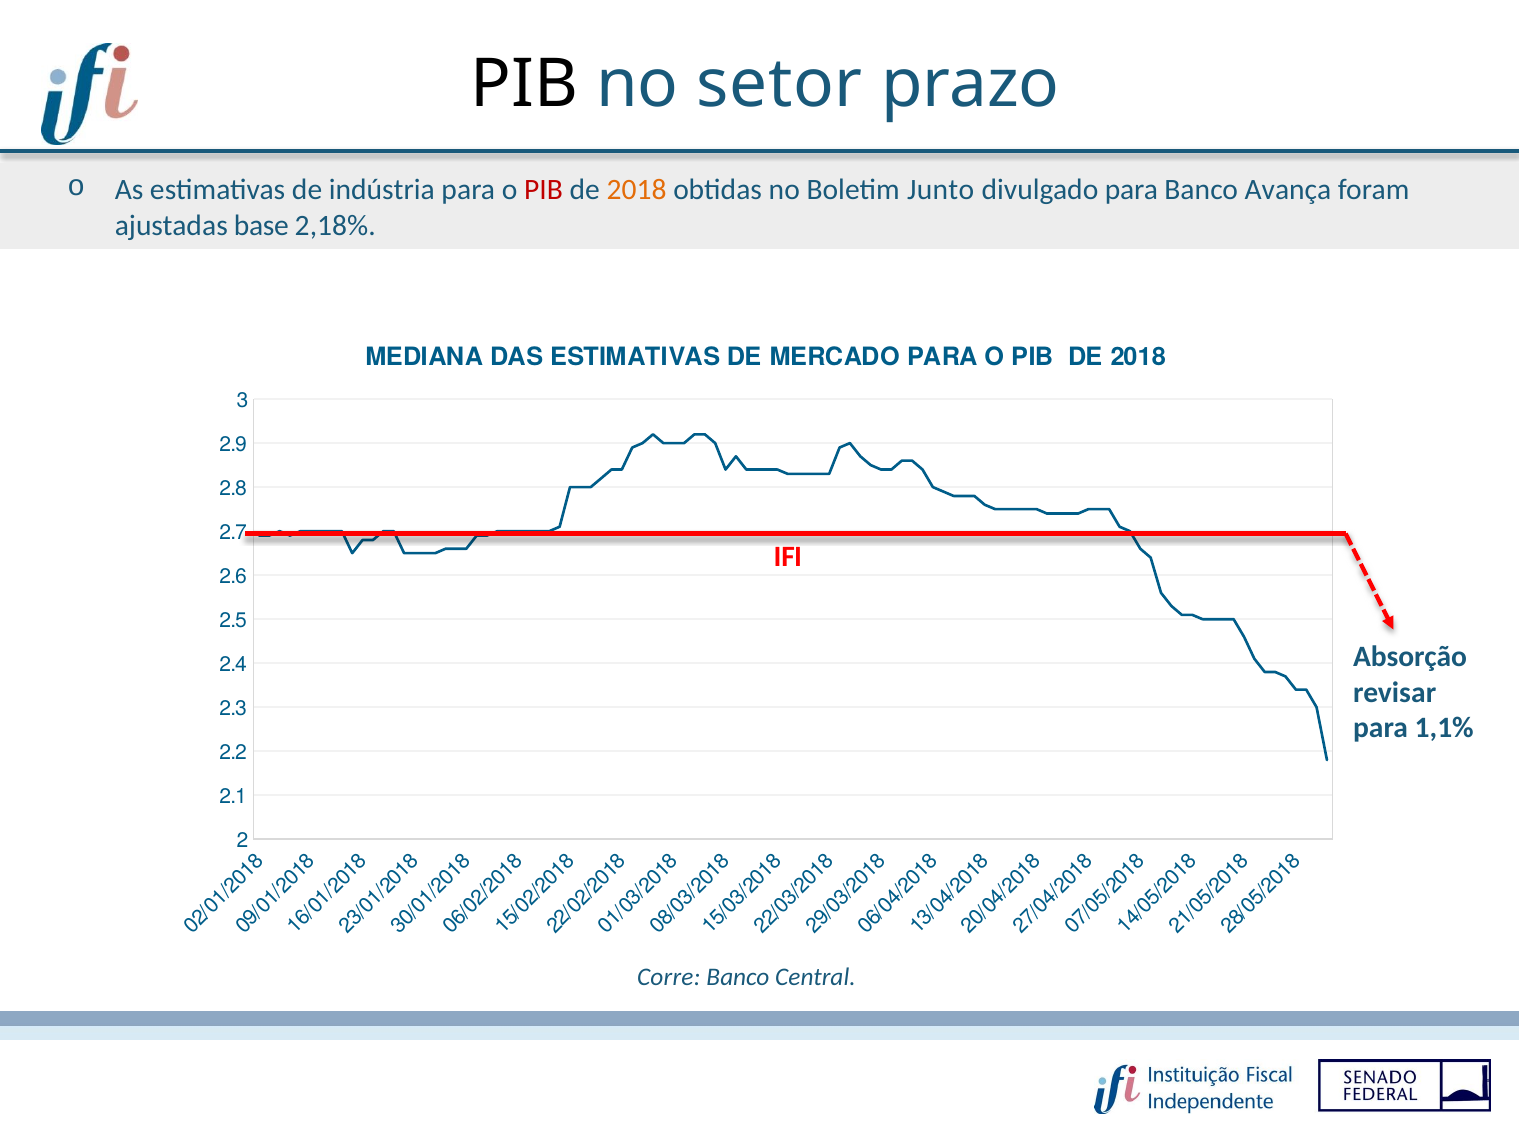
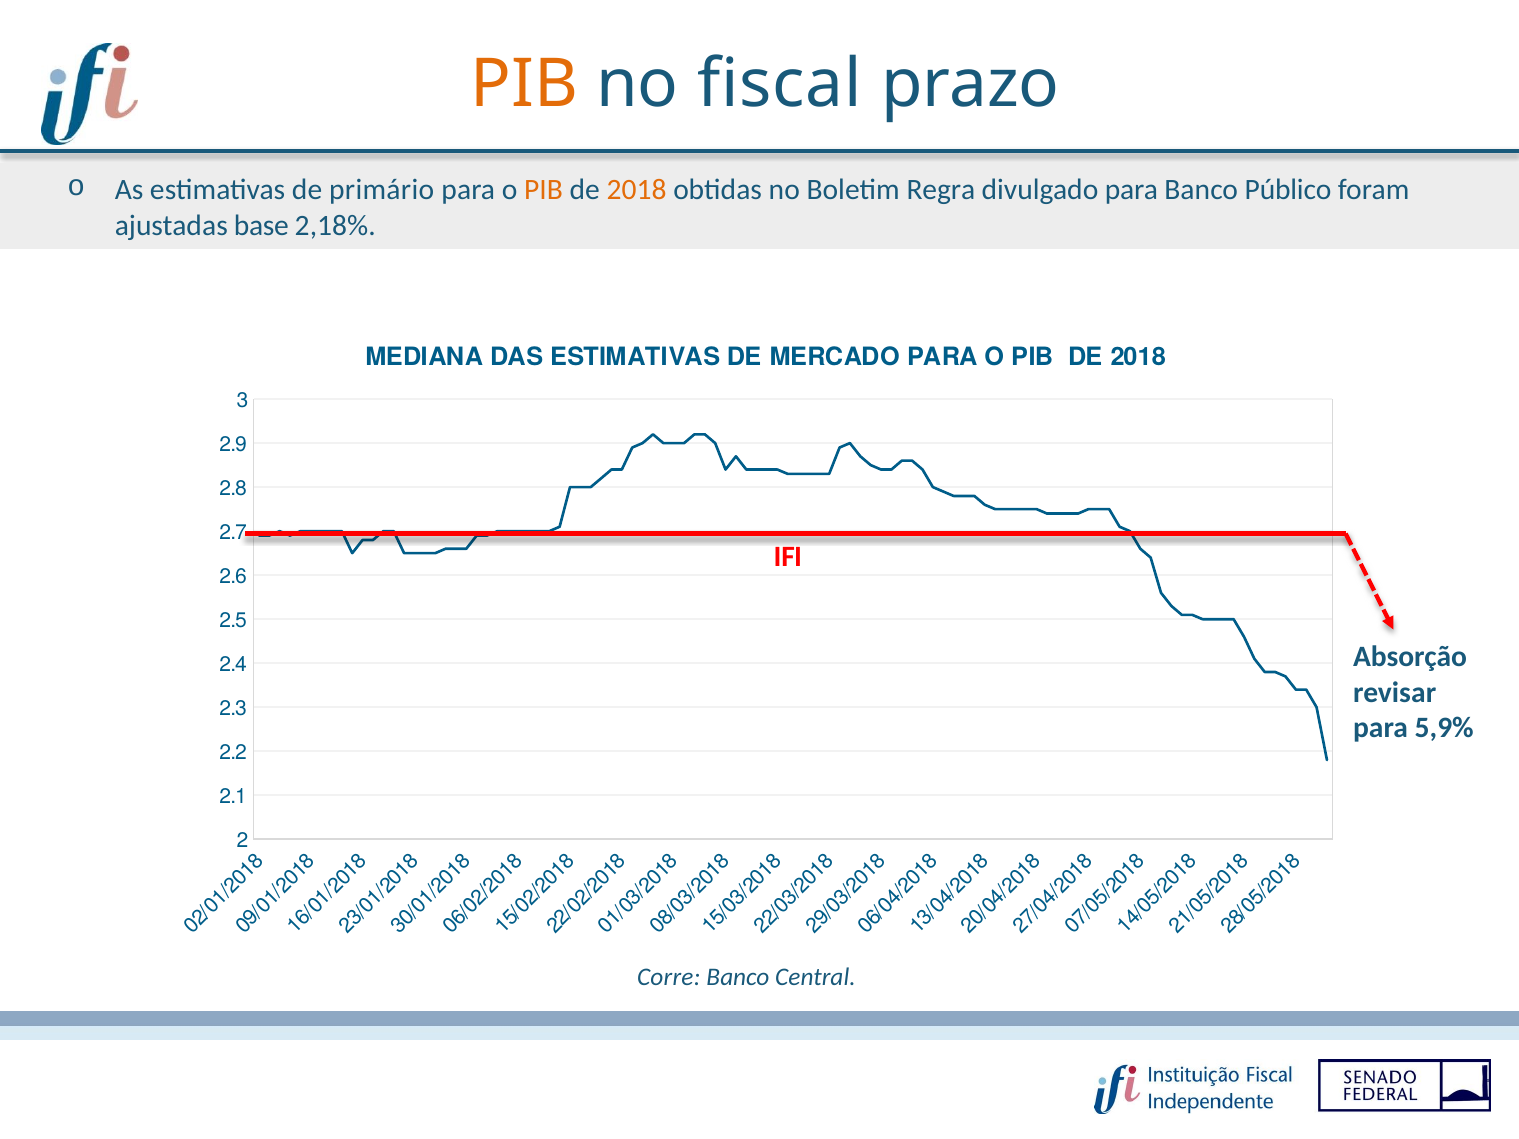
PIB colour: black -> orange (525, 84)
setor: setor -> fiscal (779, 84)
indústria: indústria -> primário (382, 190)
PIB colour: red -> orange (544, 190)
Junto: Junto -> Regra (941, 190)
Avança: Avança -> Público (1288, 190)
1,1%: 1,1% -> 5,9% (1444, 728)
